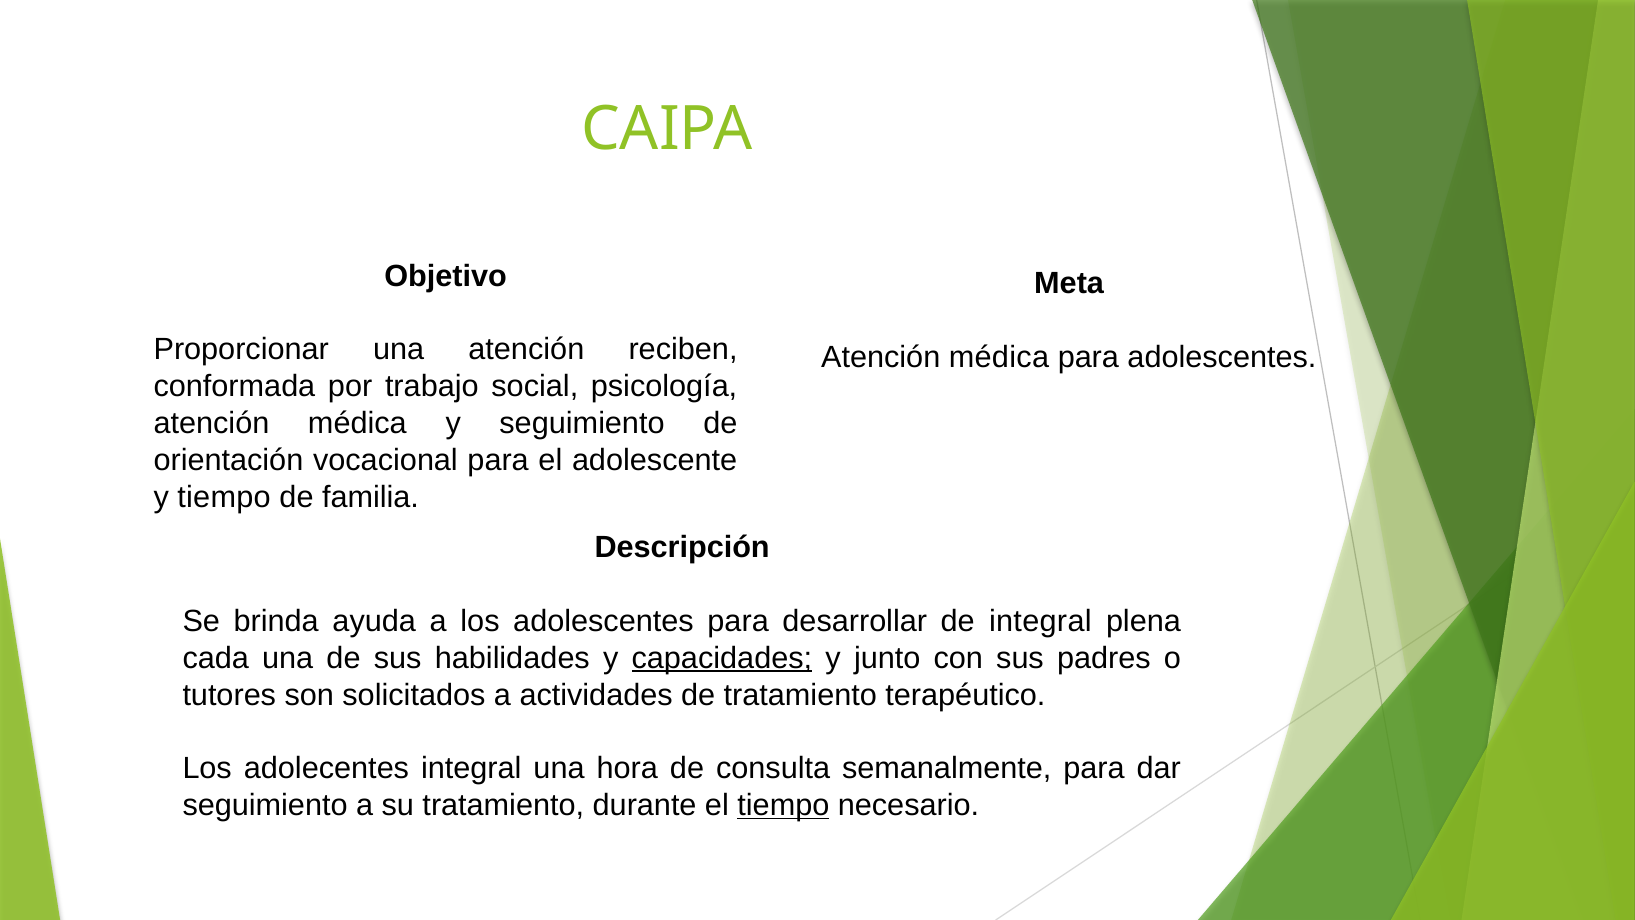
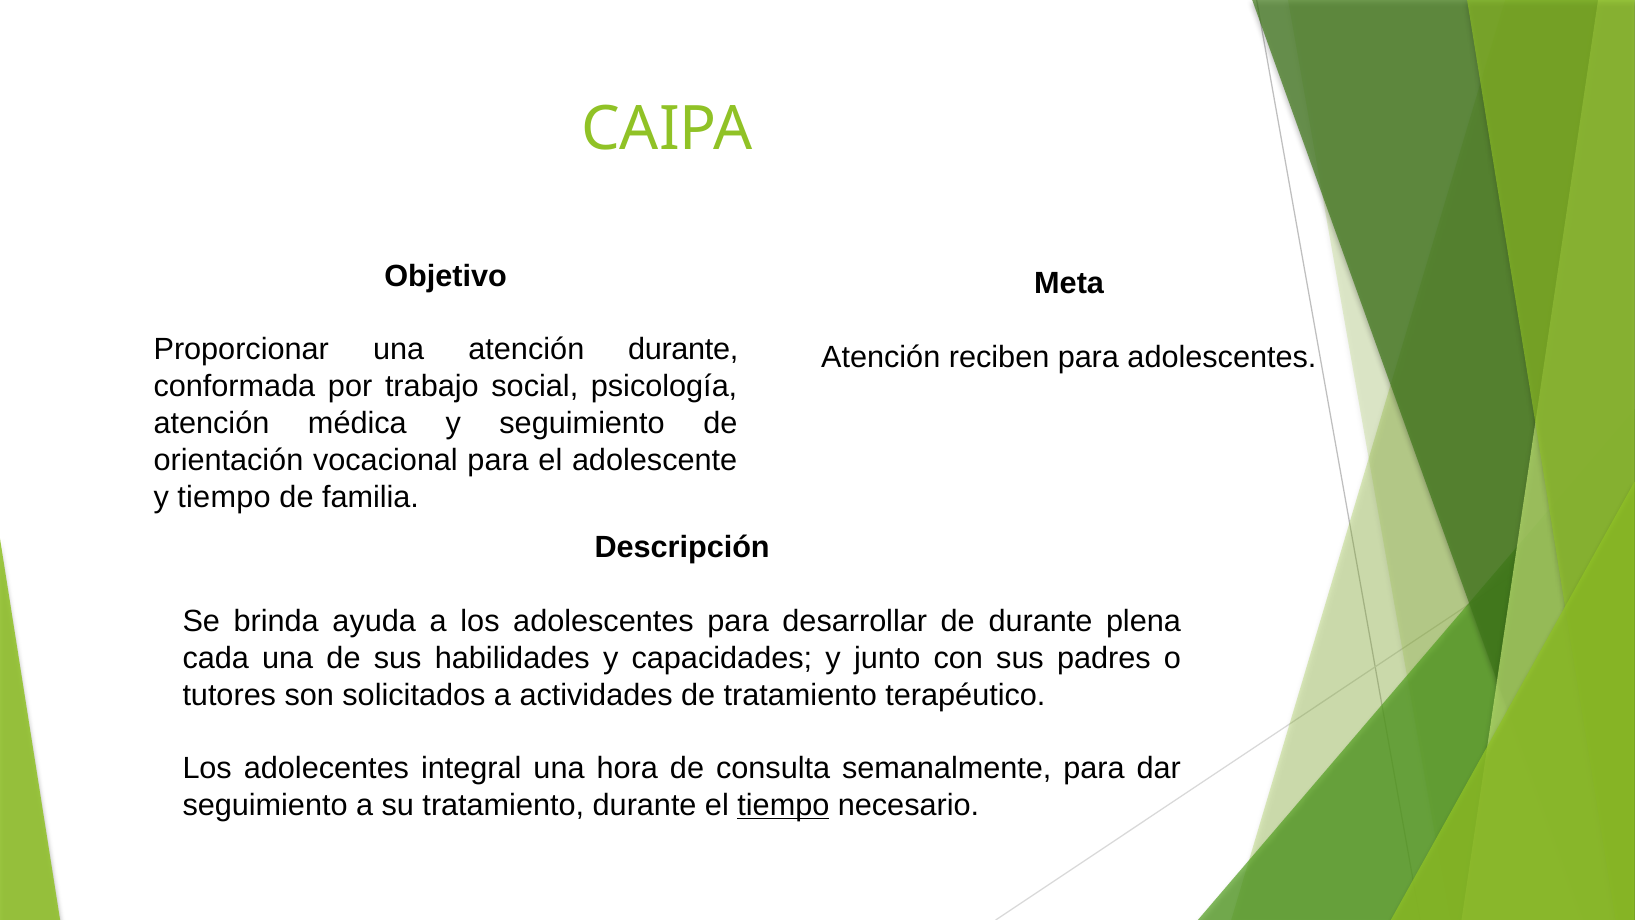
atención reciben: reciben -> durante (683, 350)
médica: médica -> reciben (999, 357)
de integral: integral -> durante (1041, 621)
capacidades underline: present -> none (722, 658)
